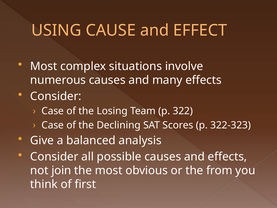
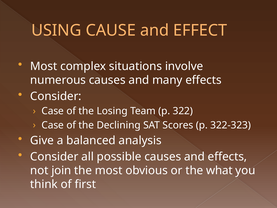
from: from -> what (219, 170)
